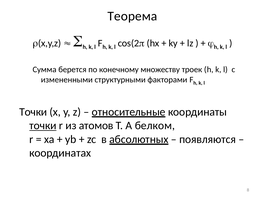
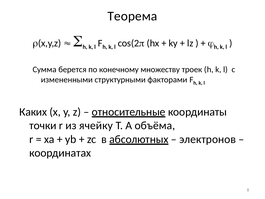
Точки: Точки -> Каких (33, 112)
точки underline: present -> none (43, 125)
атомов: атомов -> ячейку (96, 125)
белком: белком -> объёма (155, 125)
появляются: появляются -> электронов (208, 139)
